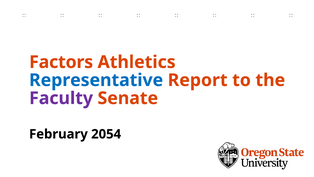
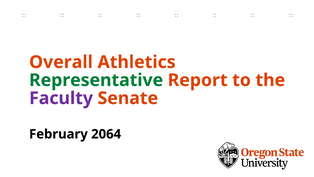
Factors: Factors -> Overall (61, 62)
Representative colour: blue -> green (96, 80)
2054: 2054 -> 2064 (106, 134)
